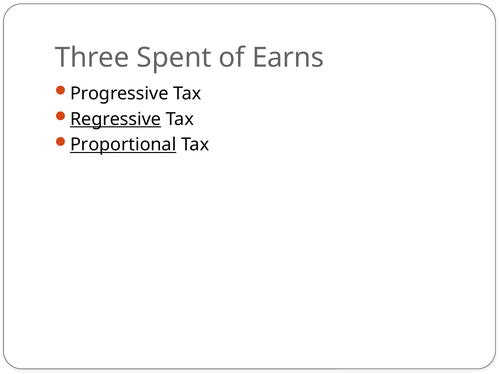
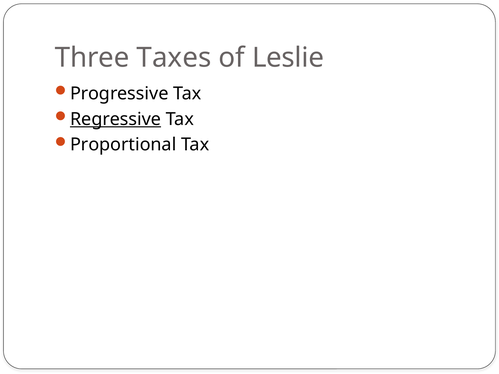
Spent: Spent -> Taxes (174, 58)
Earns: Earns -> Leslie (288, 58)
Proportional underline: present -> none (123, 145)
